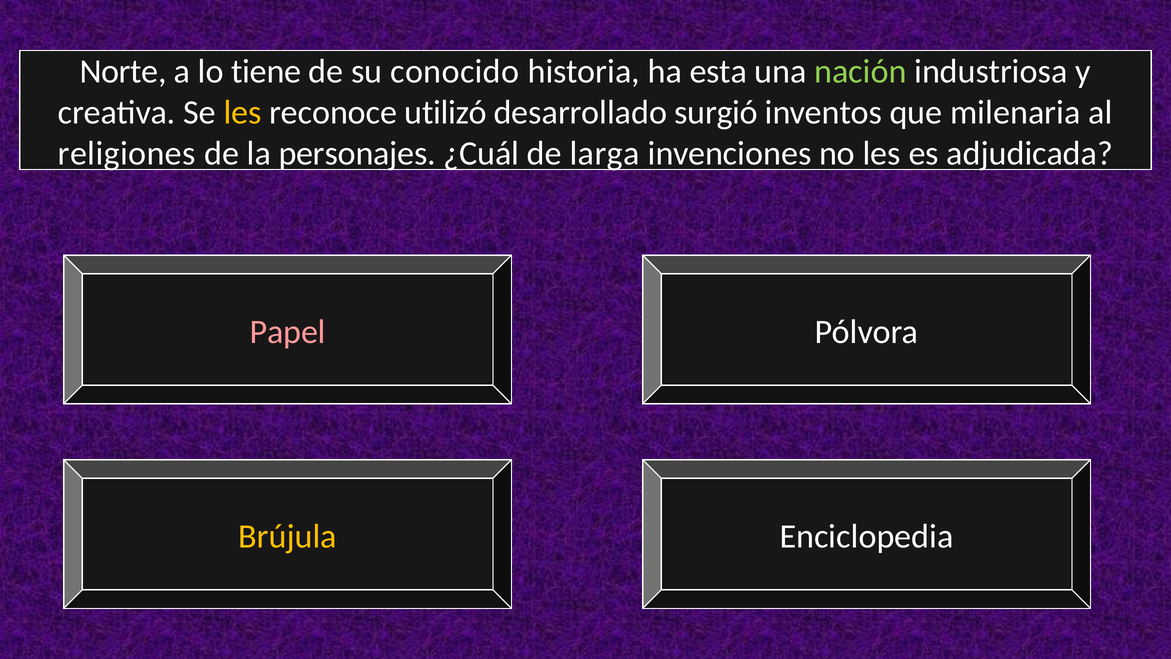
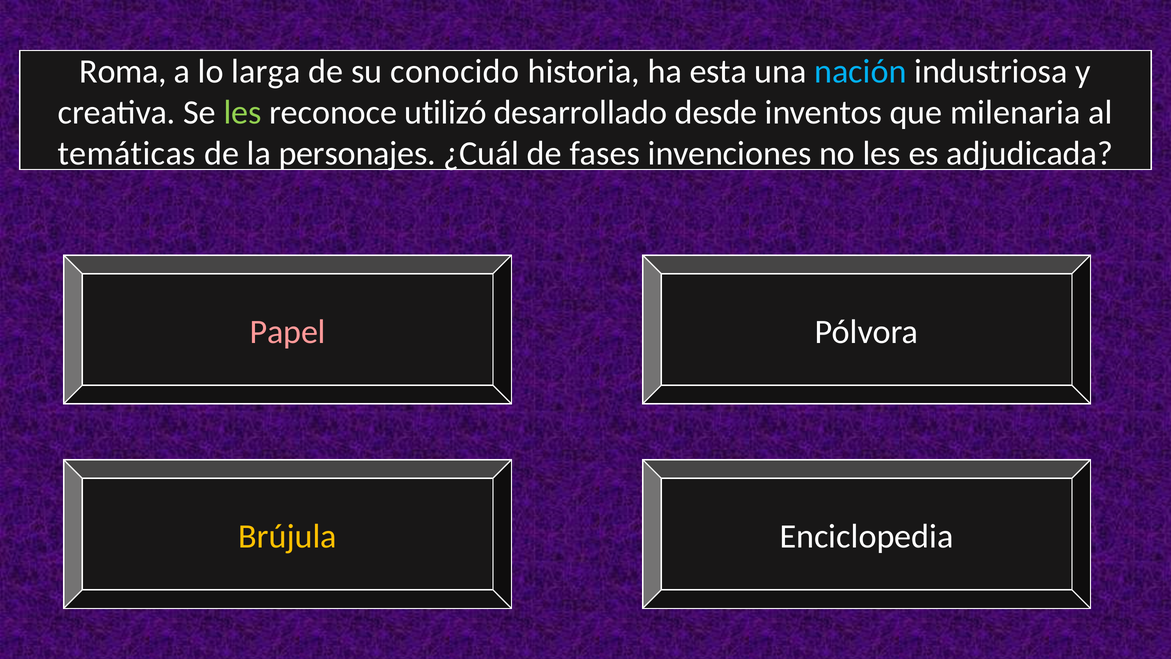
Norte: Norte -> Roma (123, 71)
tiene: tiene -> larga (266, 71)
nación colour: light green -> light blue (860, 71)
les colour: yellow -> light green (243, 112)
surgió: surgió -> desde (716, 112)
religiones: religiones -> temáticas (127, 153)
larga: larga -> fases (605, 153)
